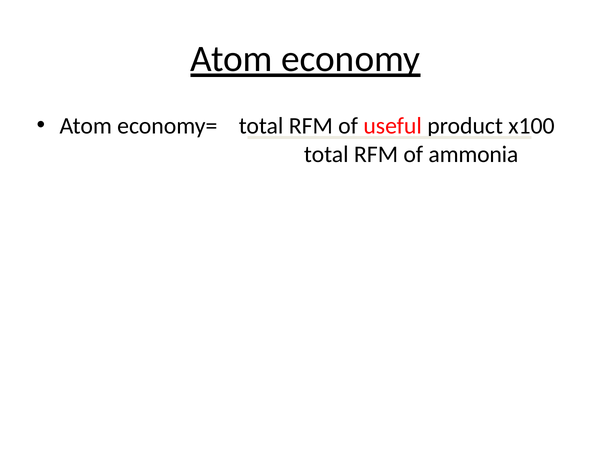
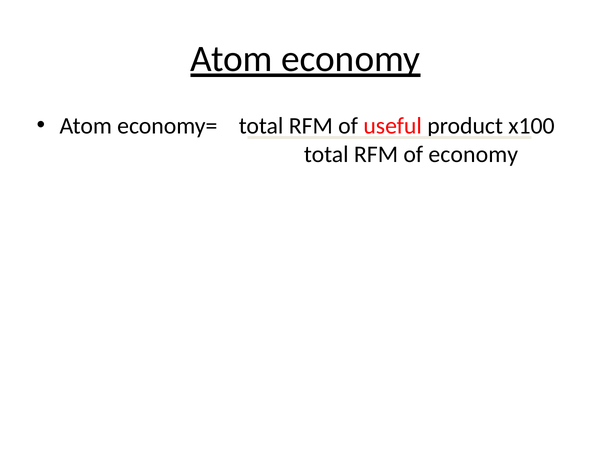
of ammonia: ammonia -> economy (473, 154)
